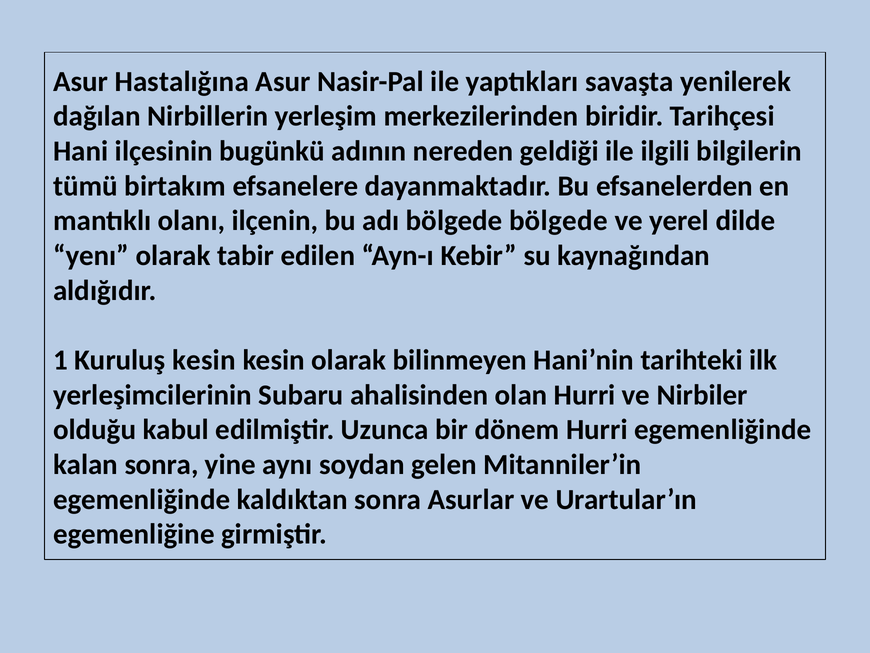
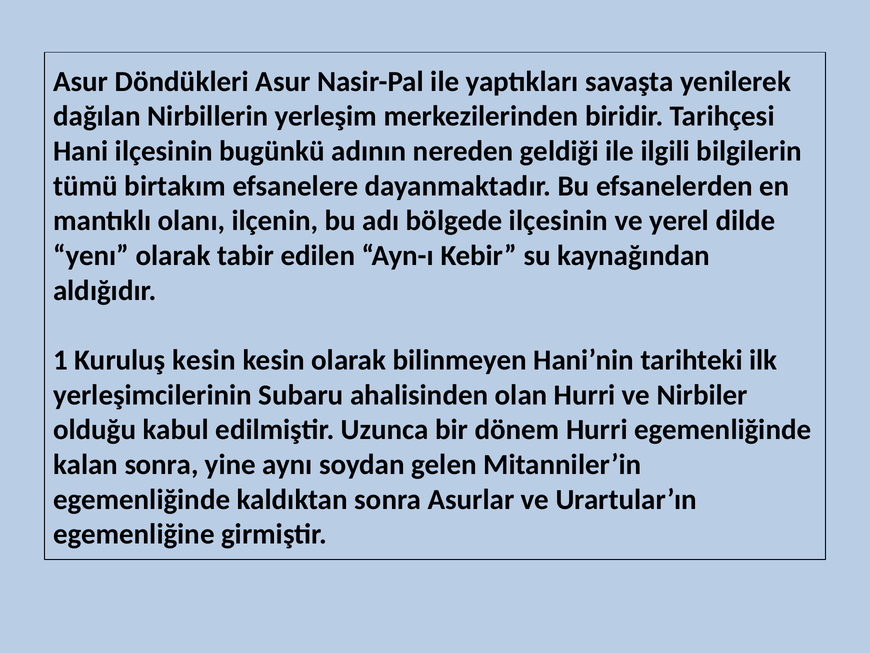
Hastalığına: Hastalığına -> Döndükleri (182, 82)
bölgede bölgede: bölgede -> ilçesinin (558, 221)
